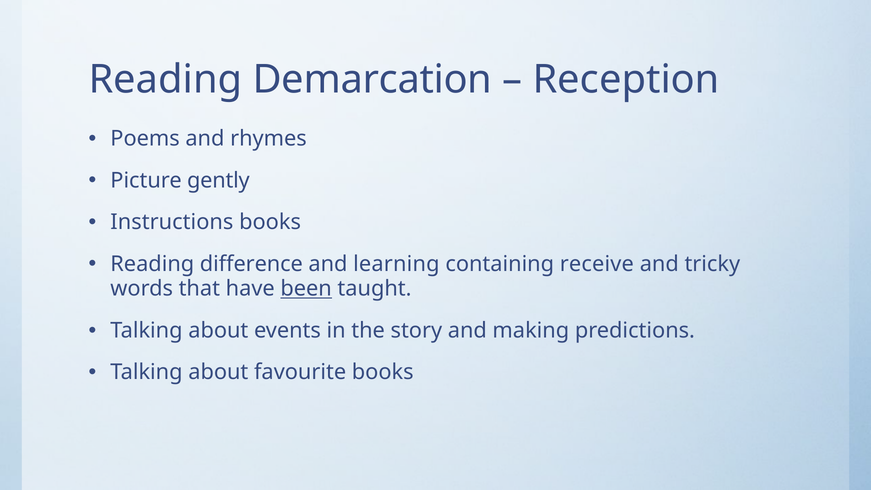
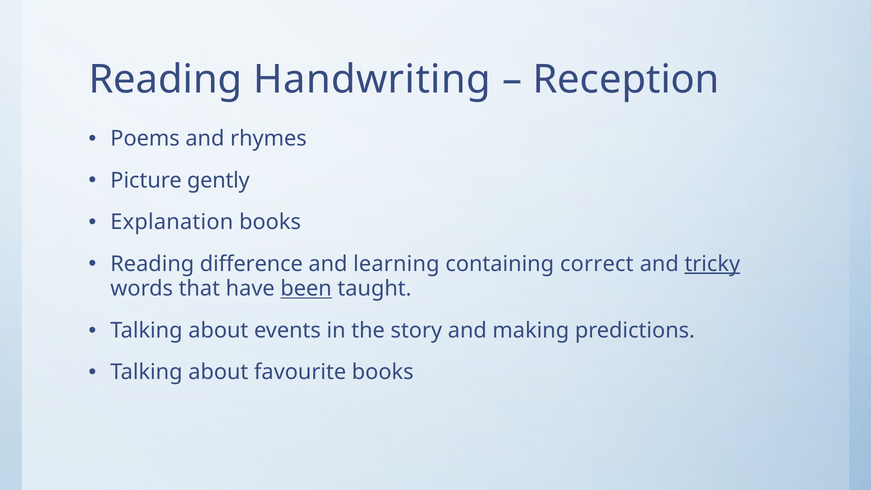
Demarcation: Demarcation -> Handwriting (372, 80)
Instructions: Instructions -> Explanation (172, 222)
receive: receive -> correct (597, 264)
tricky underline: none -> present (712, 264)
